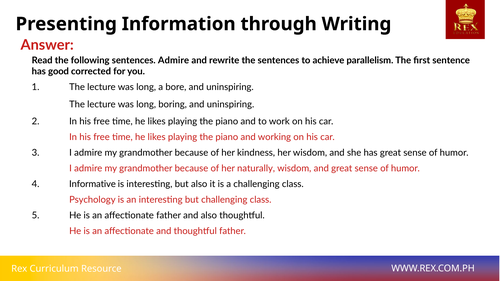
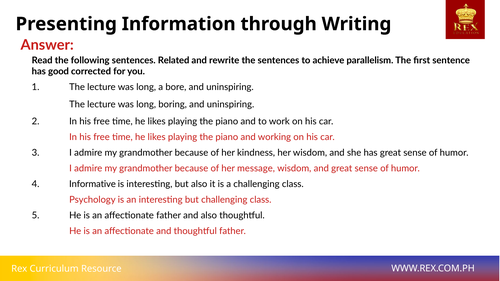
sentences Admire: Admire -> Related (174, 60)
naturally: naturally -> message (256, 169)
